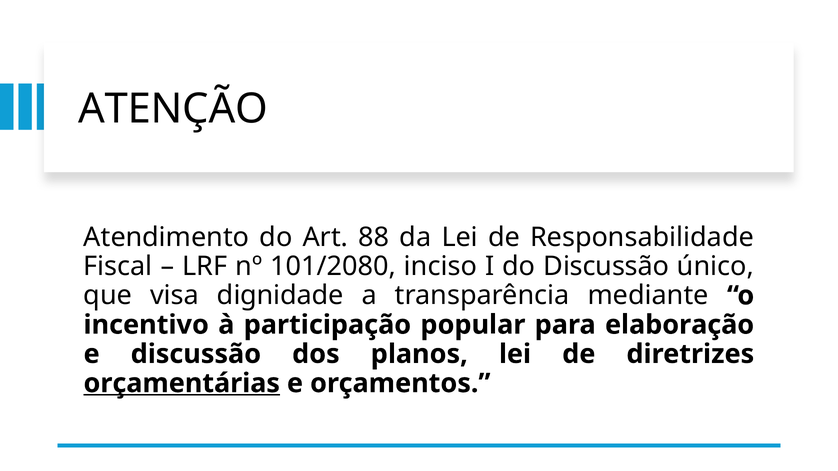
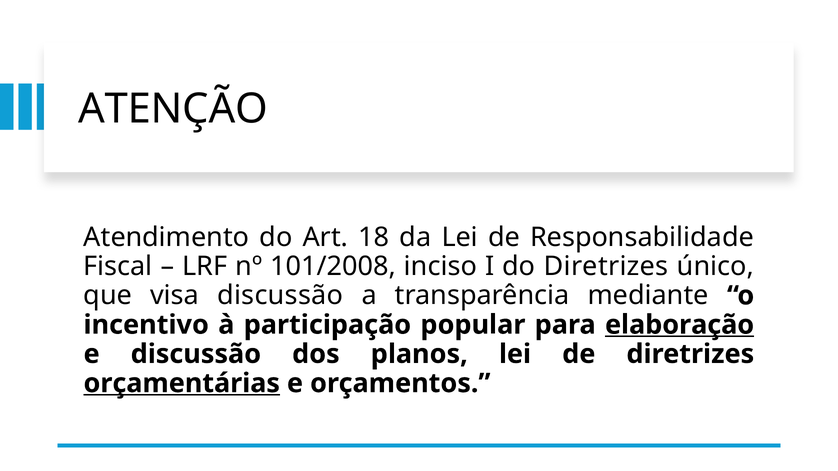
88: 88 -> 18 (374, 237)
101/2080: 101/2080 -> 101/2008 (333, 267)
do Discussão: Discussão -> Diretrizes (606, 267)
visa dignidade: dignidade -> discussão (280, 296)
elaboração underline: none -> present (680, 325)
